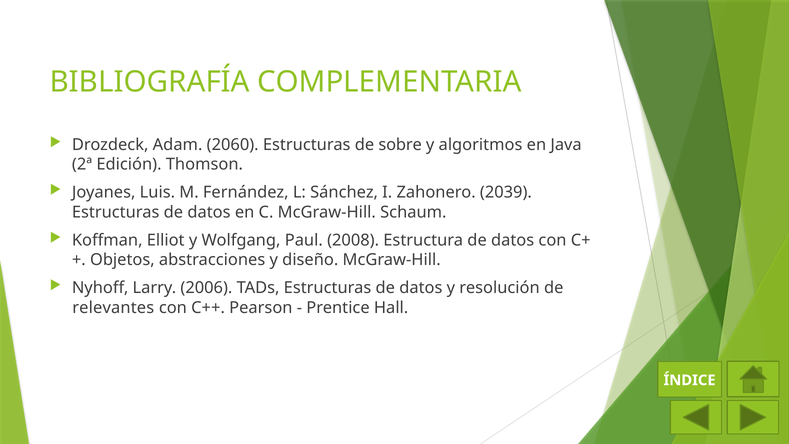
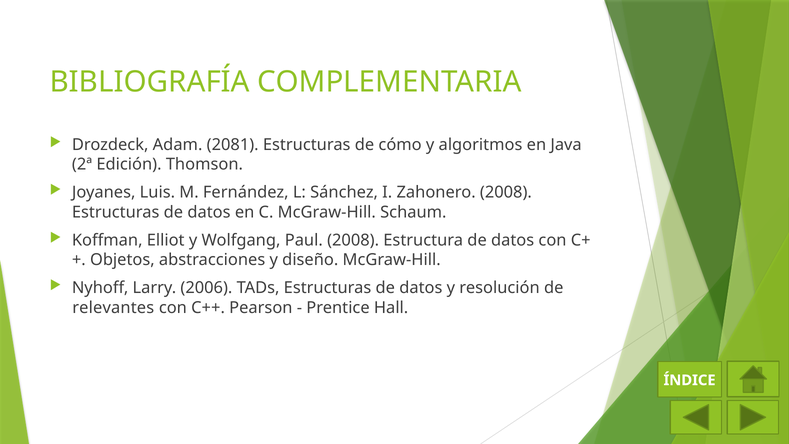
2060: 2060 -> 2081 (233, 145)
sobre: sobre -> cómo (400, 145)
Zahonero 2039: 2039 -> 2008 (506, 192)
